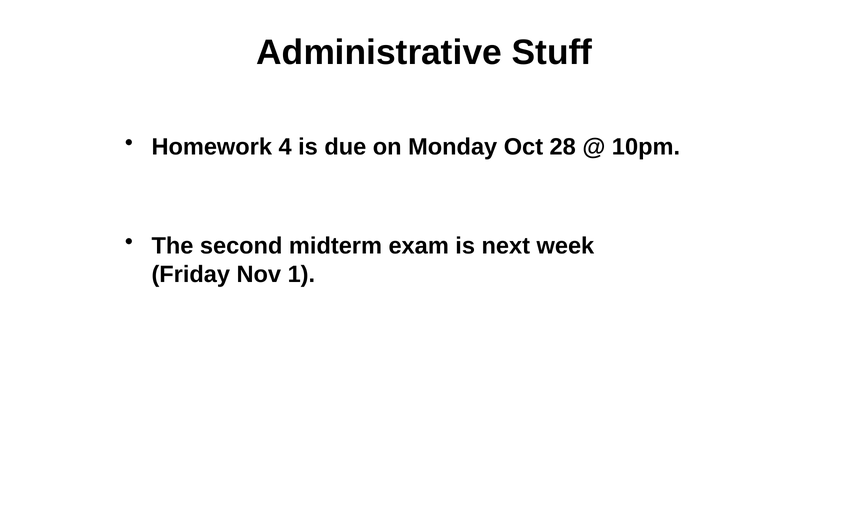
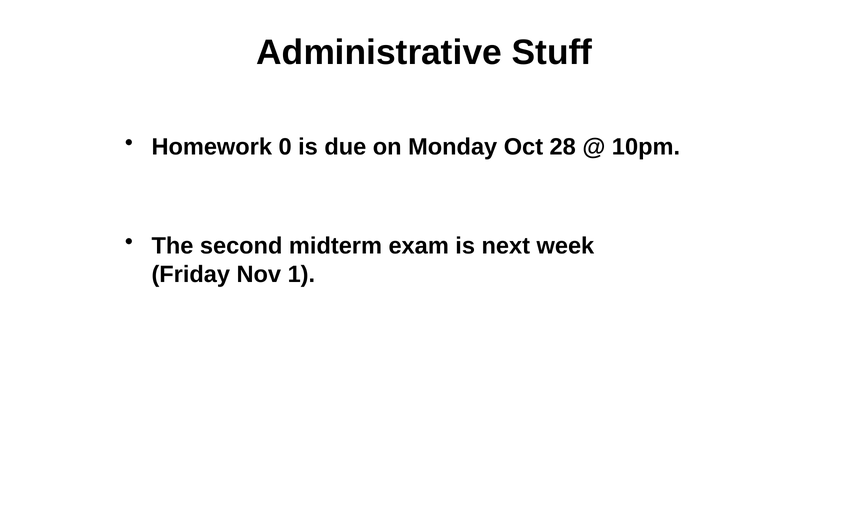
4: 4 -> 0 (285, 147)
